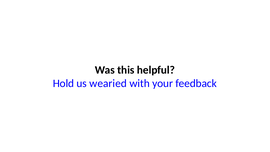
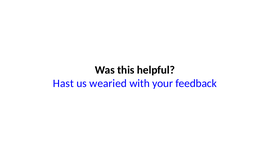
Hold: Hold -> Hast (63, 83)
